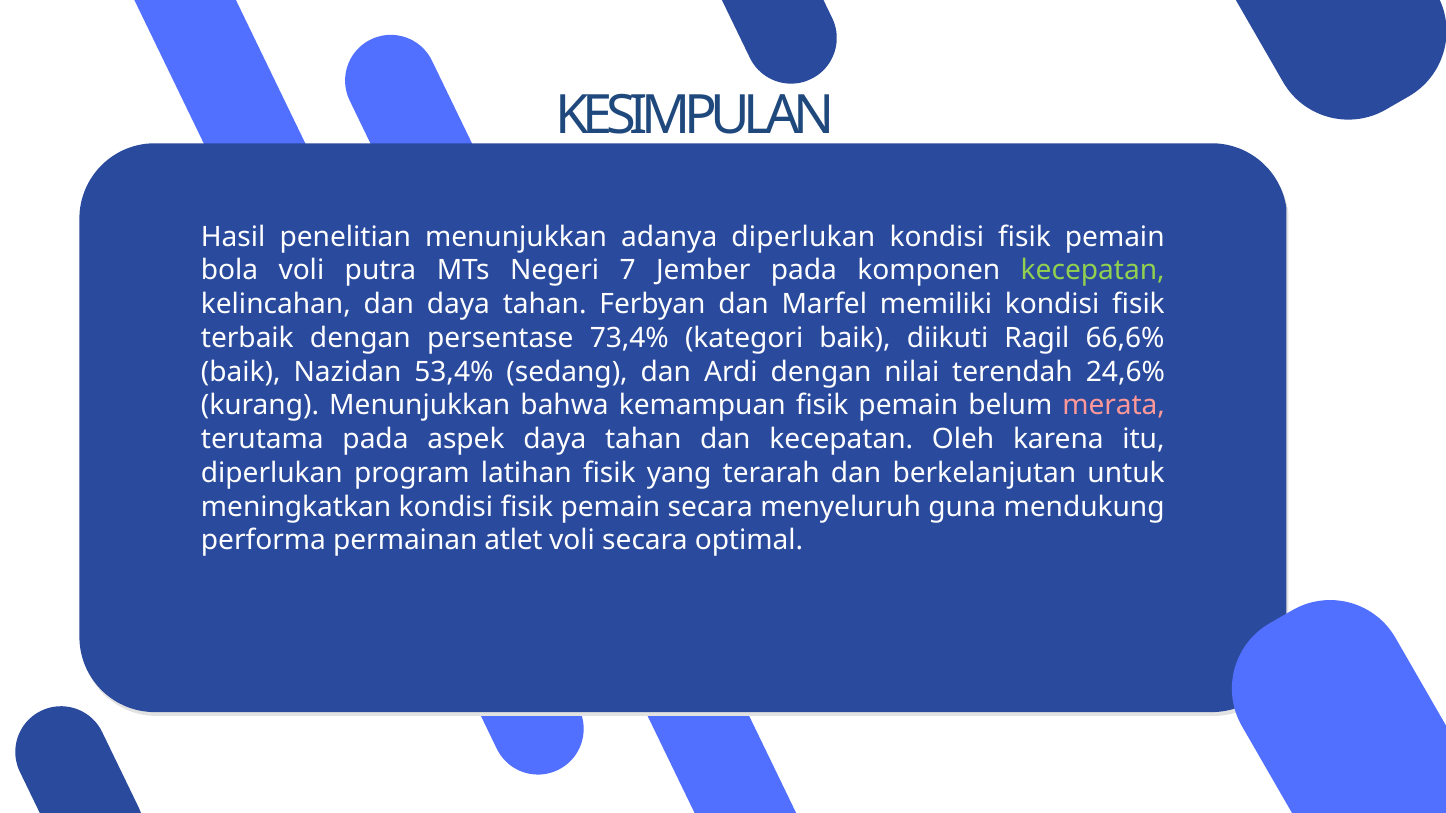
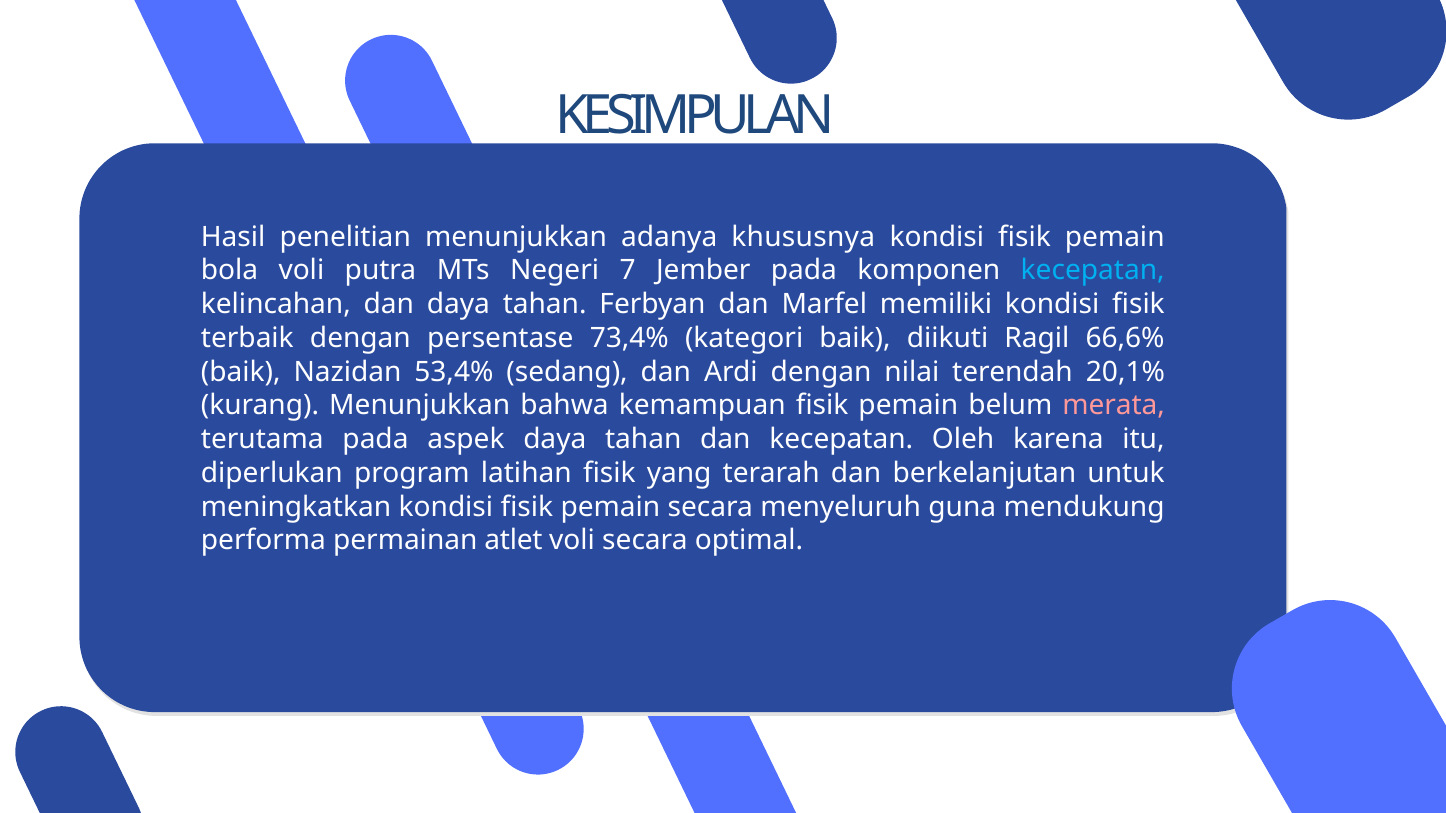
adanya diperlukan: diperlukan -> khususnya (803, 237)
kecepatan colour: light green -> light blue (1093, 271)
24,6%: 24,6% -> 20,1% (1125, 372)
